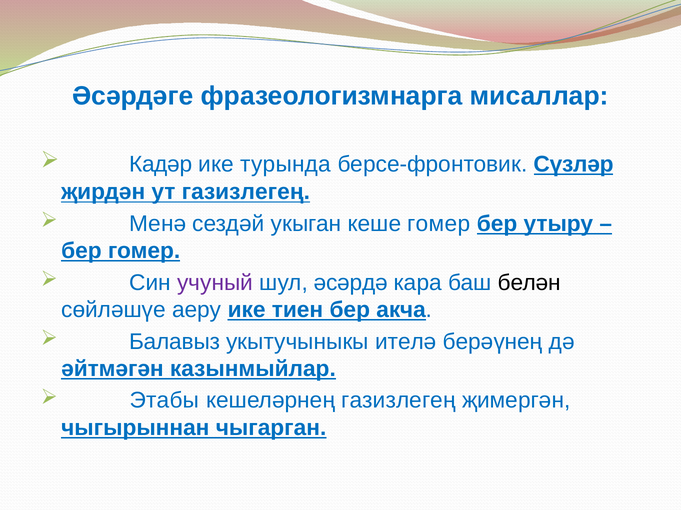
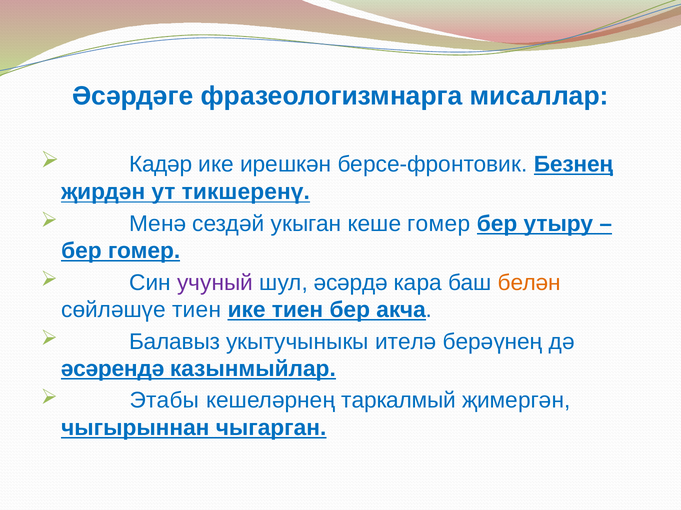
турында: турында -> ирешкән (286, 165)
Сүзләр: Сүзләр -> Безнең (574, 165)
ут газизлегең: газизлегең -> тикшеренү (246, 192)
белән colour: black -> orange (529, 283)
сөйләшүе аеру: аеру -> тиен (197, 310)
әйтмәгән: әйтмәгән -> әсәрендә (113, 369)
кешеләрнең газизлегең: газизлегең -> таркалмый (399, 401)
